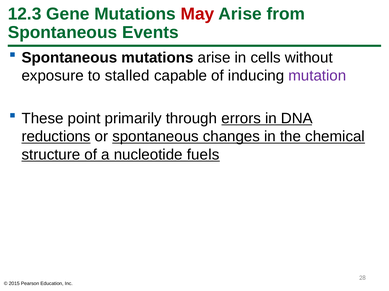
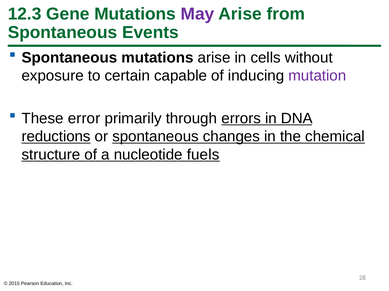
May colour: red -> purple (197, 14)
stalled: stalled -> certain (127, 76)
point: point -> error (84, 119)
